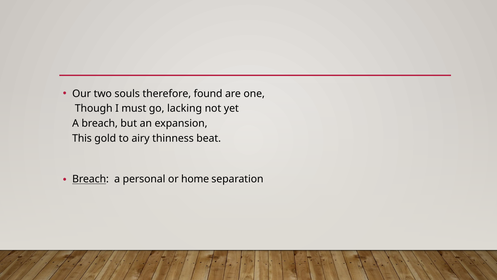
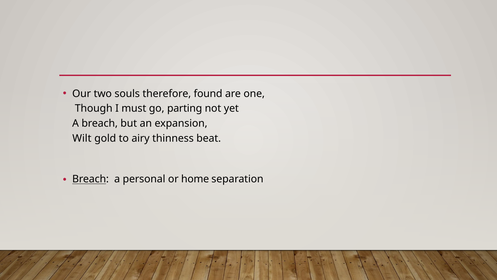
lacking: lacking -> parting (185, 108)
This: This -> Wilt (82, 138)
